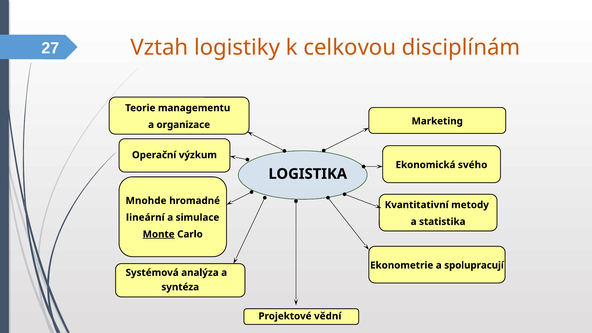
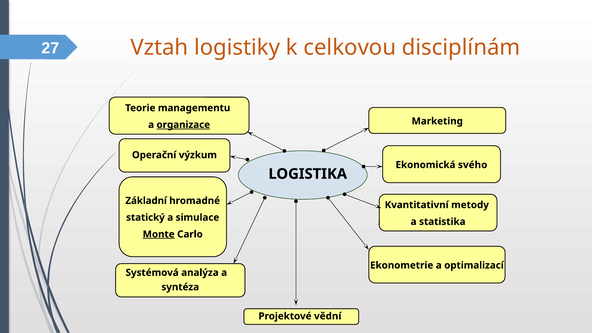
organizace underline: none -> present (183, 125)
Mnohde: Mnohde -> Základní (146, 201)
lineární: lineární -> statický (145, 217)
spolupracují: spolupracují -> optimalizací (474, 265)
